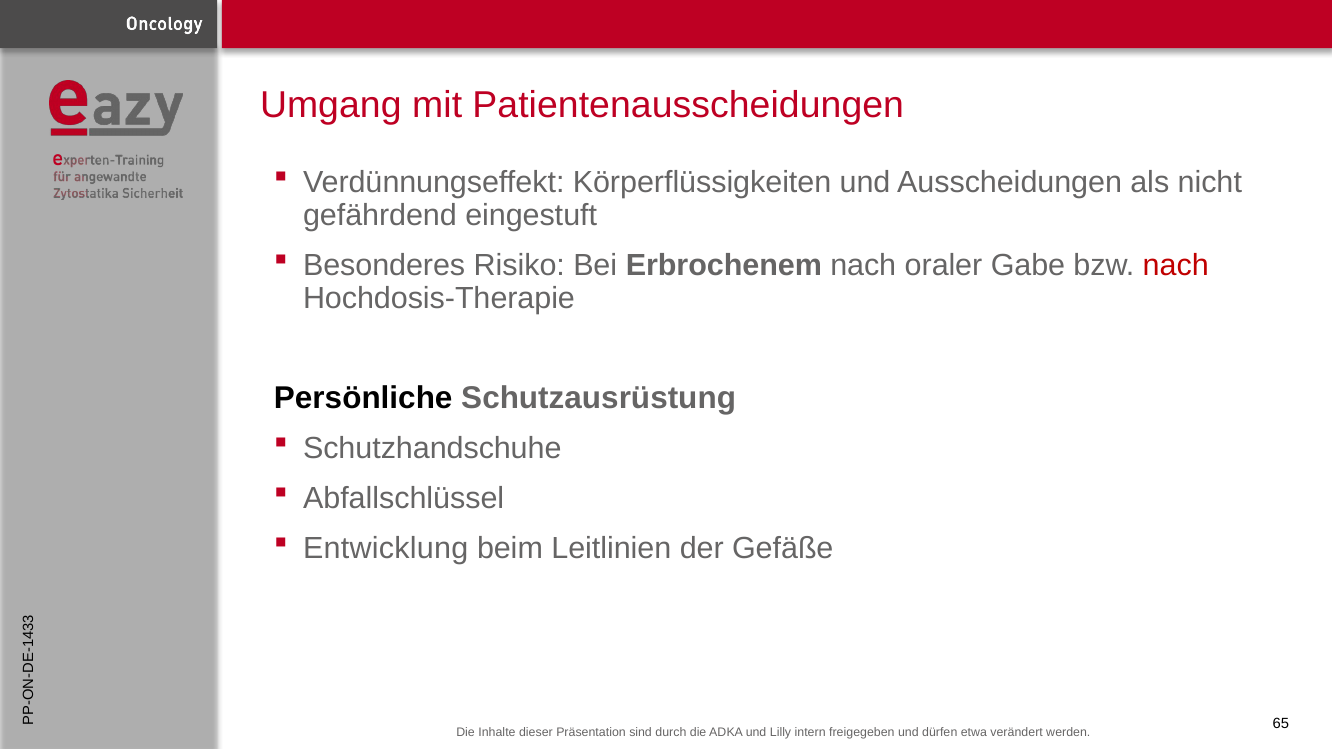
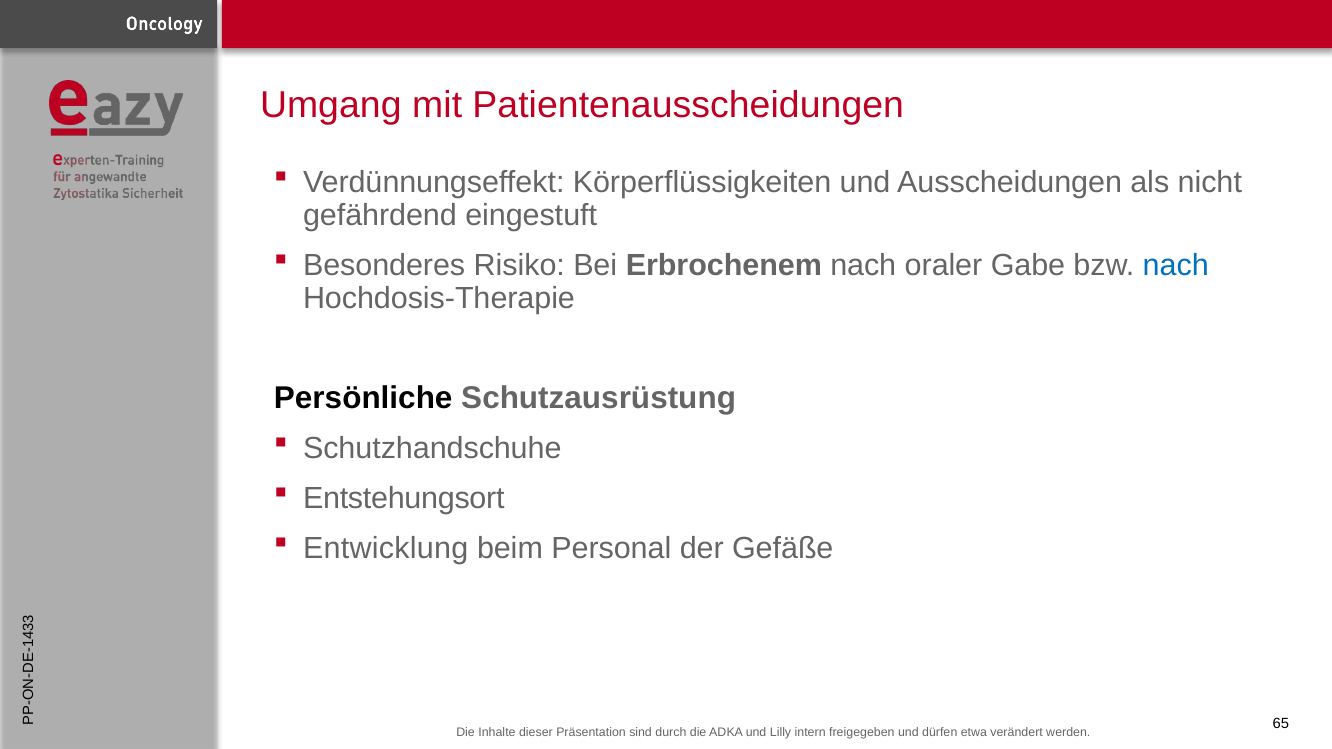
nach colour: red -> blue (1176, 265)
Abfallschlüssel: Abfallschlüssel -> Entstehungsort (404, 499)
Leitlinien: Leitlinien -> Personal (611, 549)
